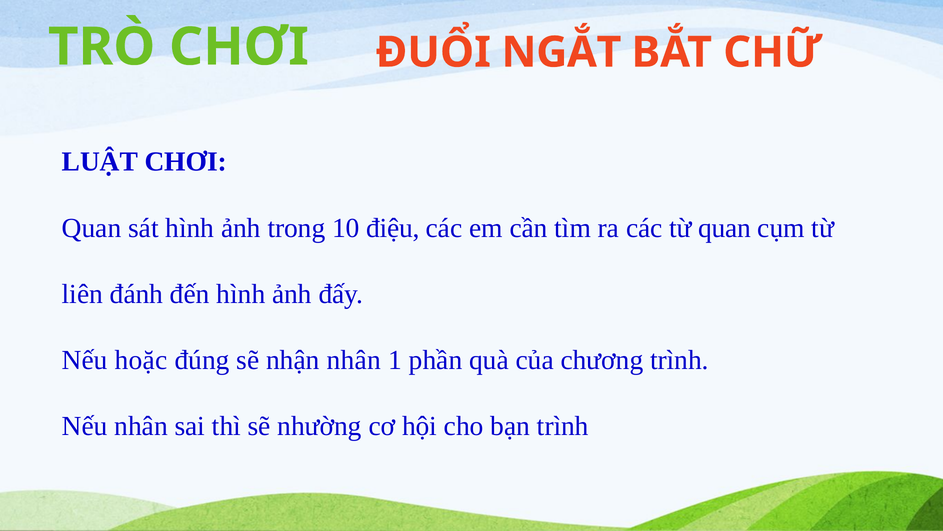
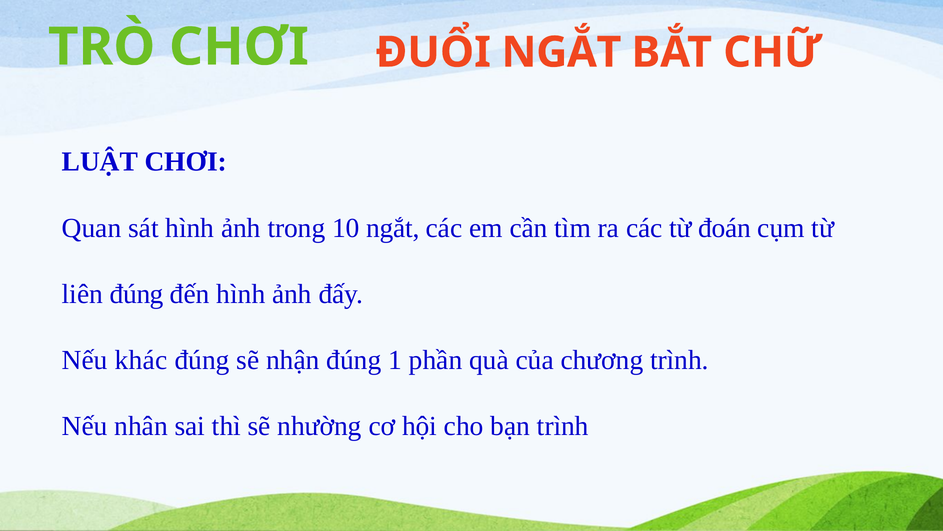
10 điệu: điệu -> ngắt (393, 228)
từ quan: quan -> đoán (725, 228)
liên đánh: đánh -> đúng (137, 294)
hoặc: hoặc -> khác (141, 360)
nhận nhân: nhân -> đúng (354, 360)
